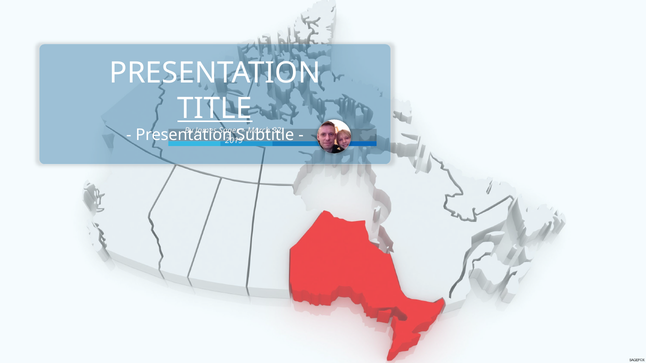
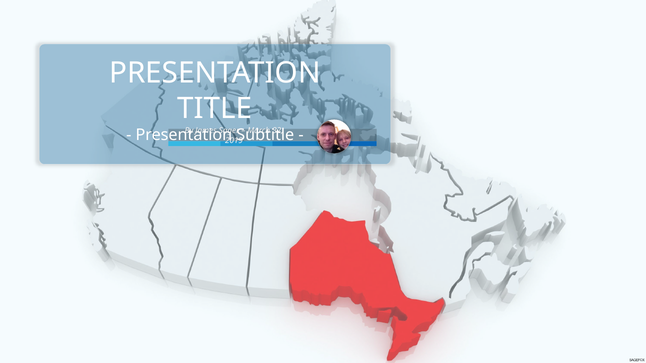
TITLE underline: present -> none (215, 109)
